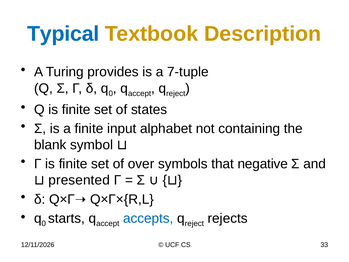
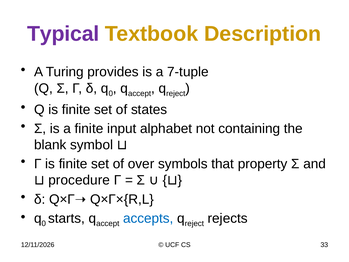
Typical colour: blue -> purple (63, 34)
negative: negative -> property (263, 164)
presented: presented -> procedure (79, 180)
